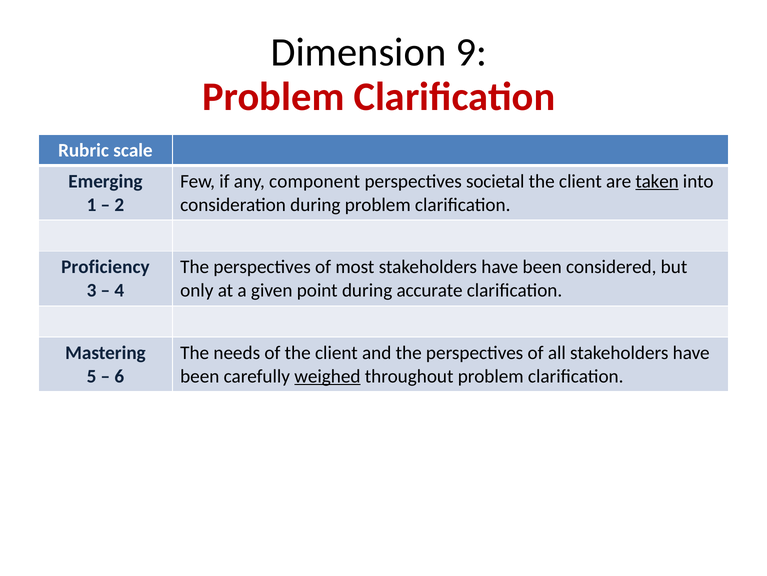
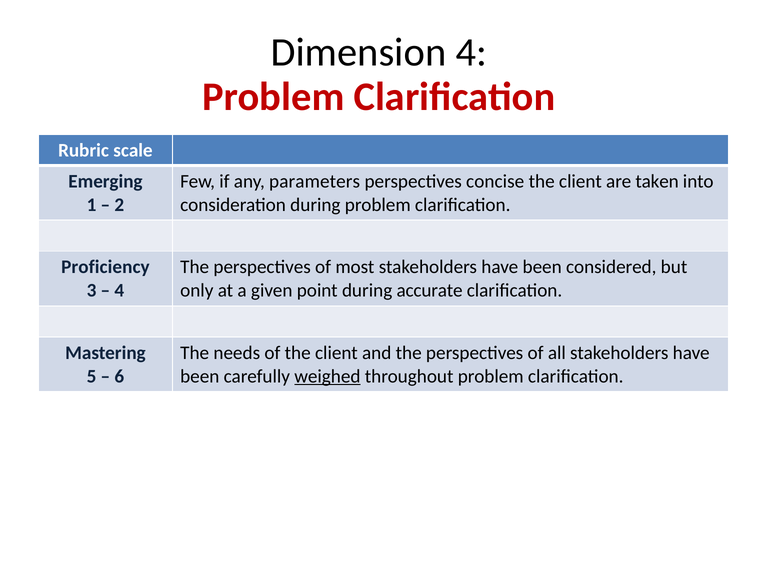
Dimension 9: 9 -> 4 (471, 52)
component: component -> parameters (315, 181)
societal: societal -> concise (495, 181)
taken underline: present -> none (657, 181)
